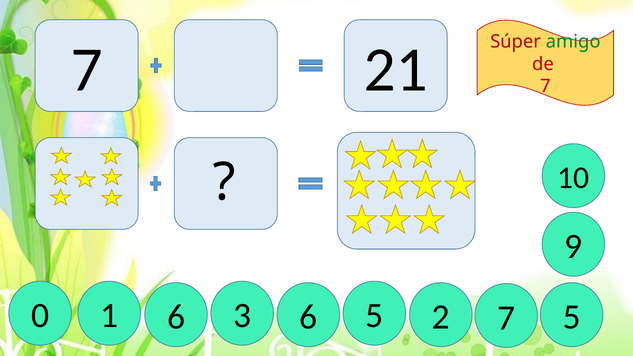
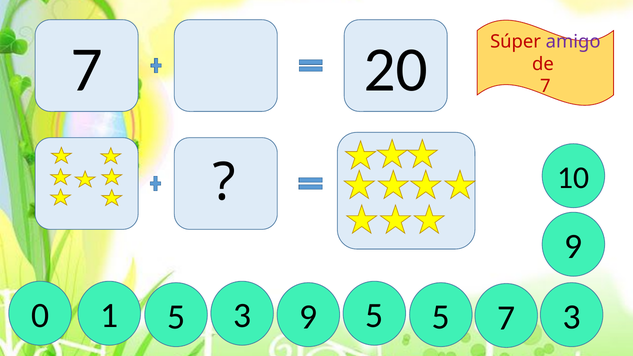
amigo colour: green -> purple (573, 42)
21: 21 -> 20 (396, 70)
1 6: 6 -> 5 (176, 317)
6: 6 -> 9 (308, 317)
5 2: 2 -> 5 (441, 317)
7 5: 5 -> 3 (572, 317)
